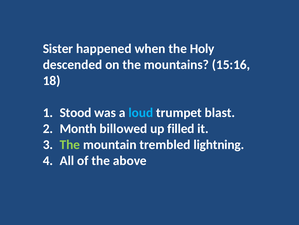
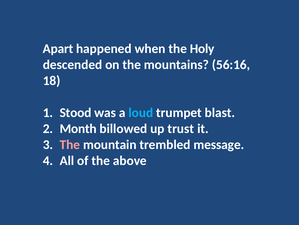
Sister: Sister -> Apart (58, 49)
15:16: 15:16 -> 56:16 (231, 64)
filled: filled -> trust (181, 128)
The colour: light green -> pink (70, 144)
lightning: lightning -> message (219, 144)
